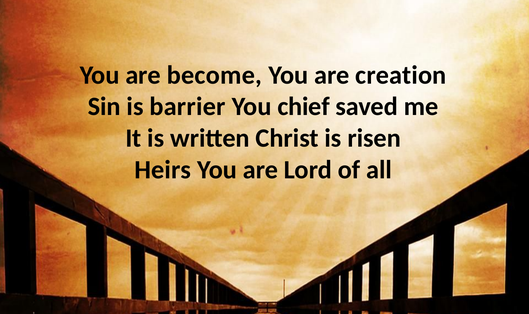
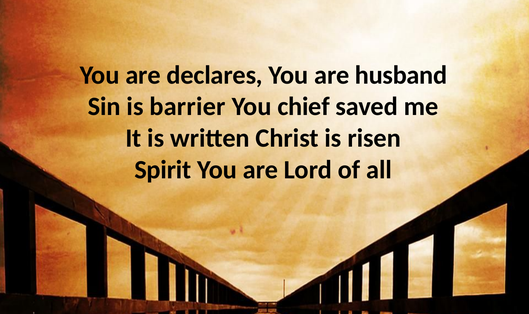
become: become -> declares (215, 75)
creation: creation -> husband (401, 75)
Heirs: Heirs -> Spirit (163, 170)
